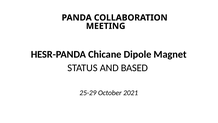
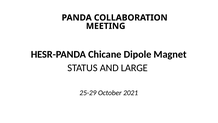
BASED: BASED -> LARGE (134, 68)
